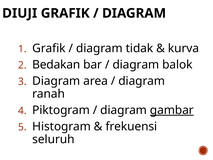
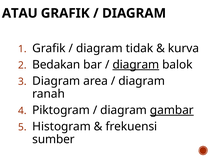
DIUJI: DIUJI -> ATAU (20, 13)
diagram underline: none -> present (136, 65)
seluruh: seluruh -> sumber (53, 139)
